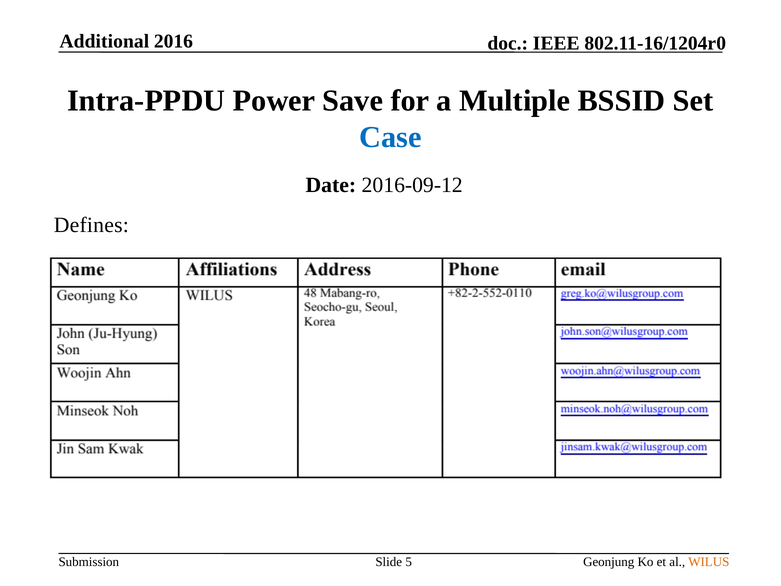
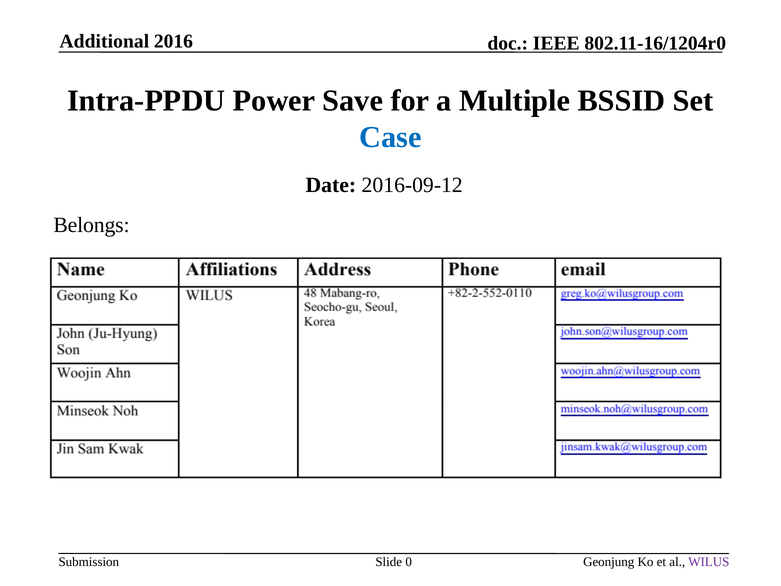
Defines: Defines -> Belongs (91, 225)
5: 5 -> 0 (409, 562)
WILUS colour: orange -> purple (709, 562)
